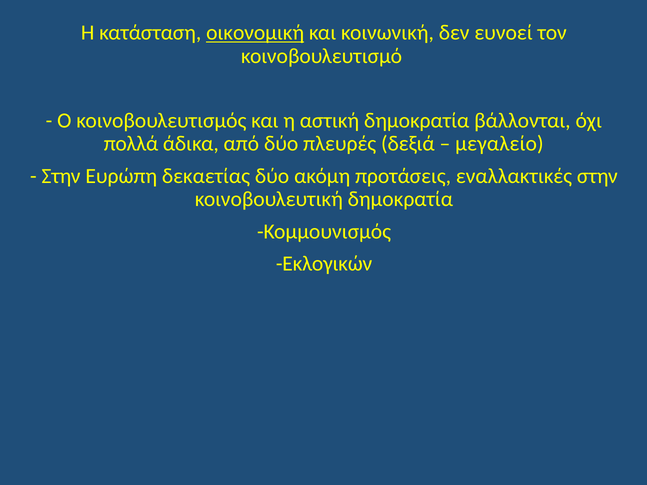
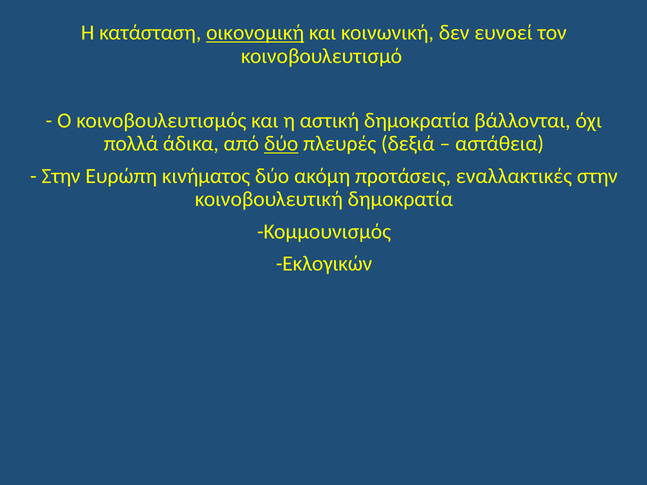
δύο underline: none -> present (281, 144)
μεγαλείο: μεγαλείο -> αστάθεια (500, 144)
δεκαετίας: δεκαετίας -> κινήματος (206, 176)
